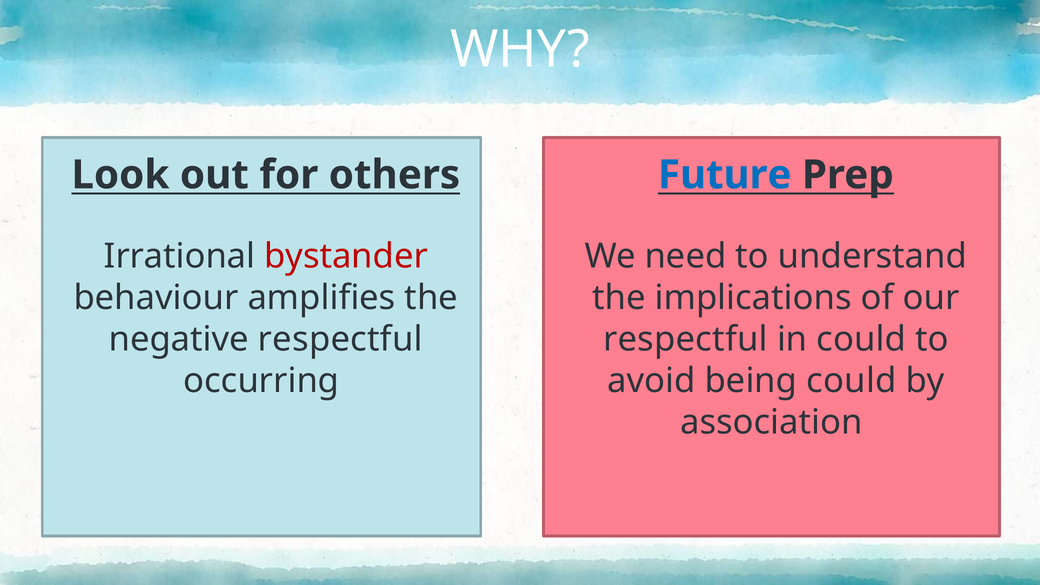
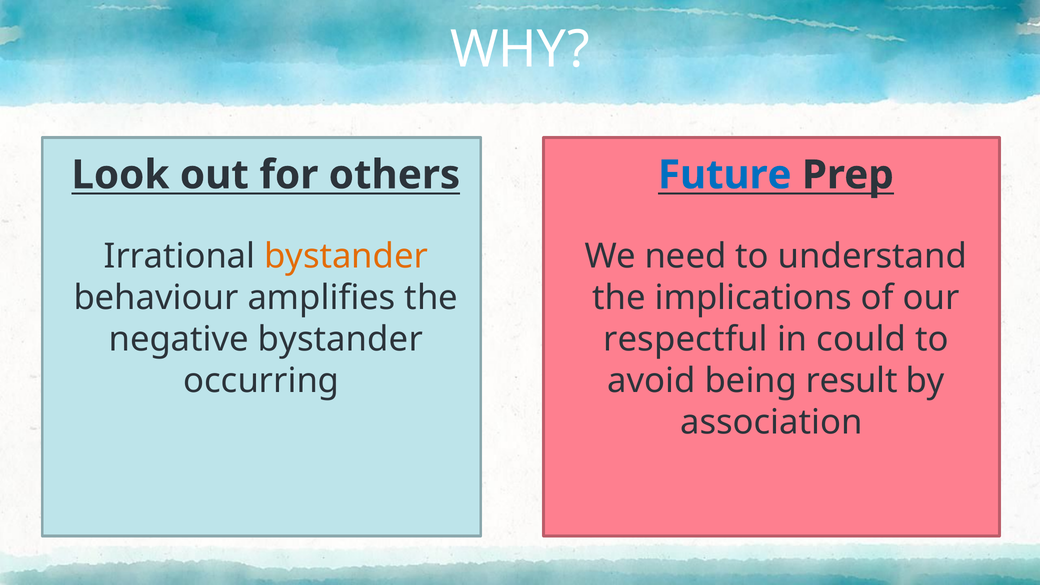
bystander colour: red -> orange (346, 256)
negative respectful: respectful -> bystander (340, 339)
being could: could -> result (852, 381)
